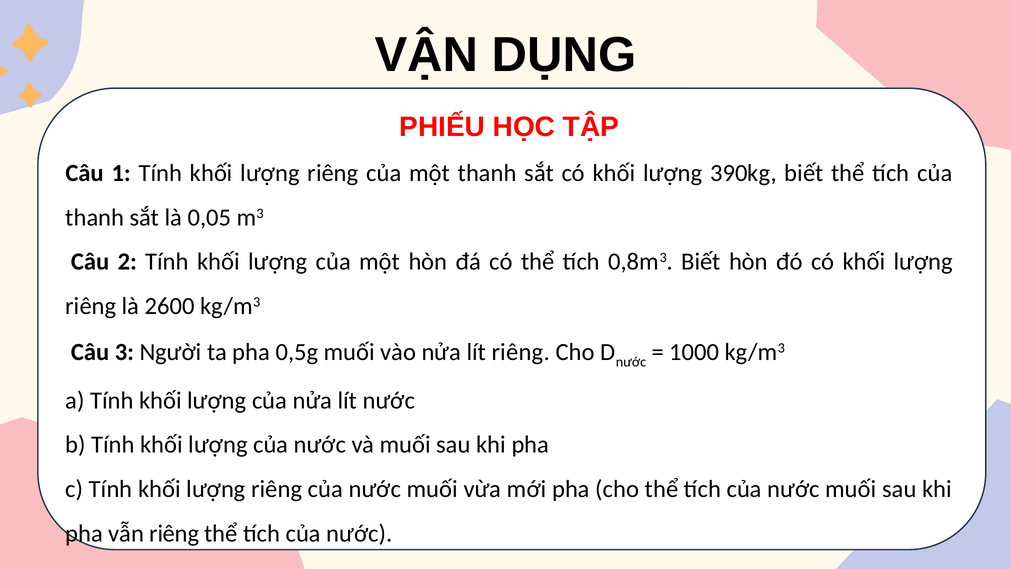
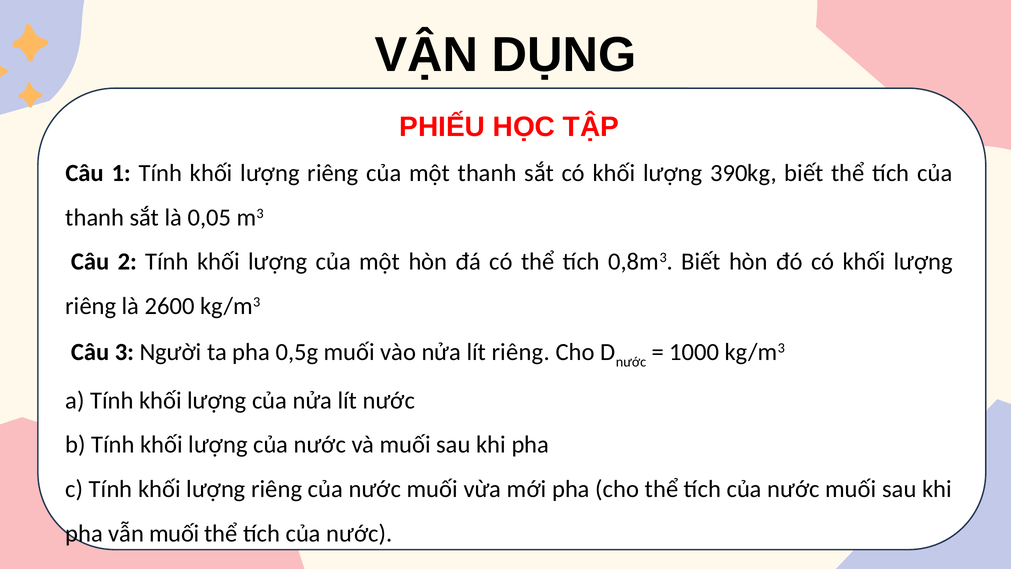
vẫn riêng: riêng -> muối (174, 533)
